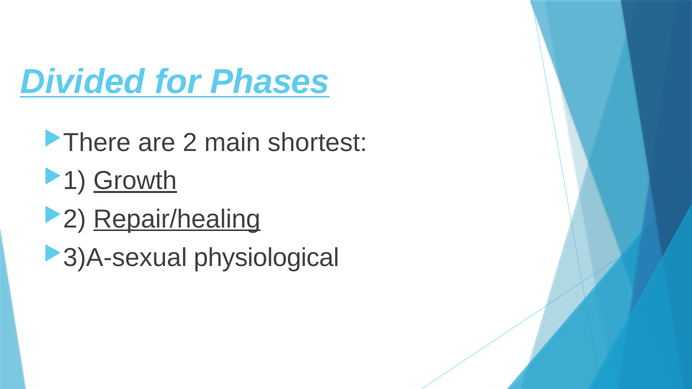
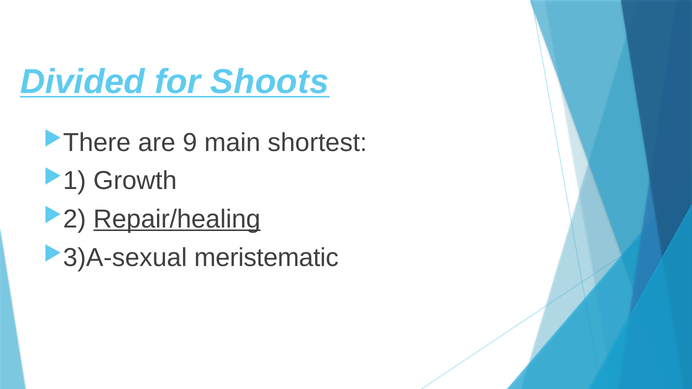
Phases: Phases -> Shoots (270, 82)
2: 2 -> 9 (190, 143)
Growth underline: present -> none (135, 181)
physiological: physiological -> meristematic (266, 258)
